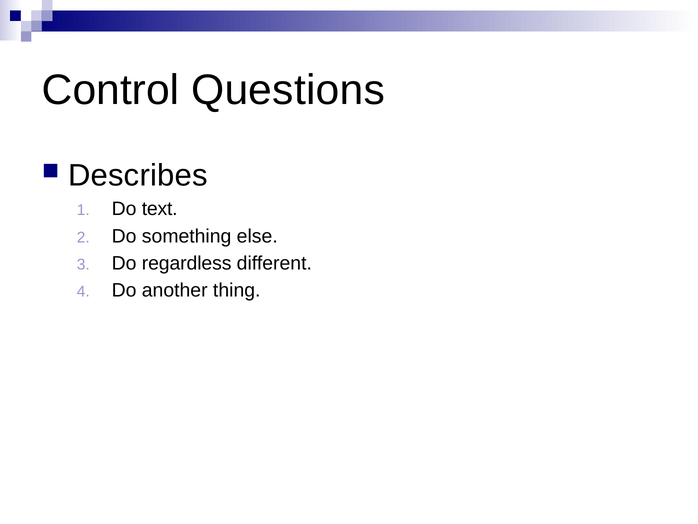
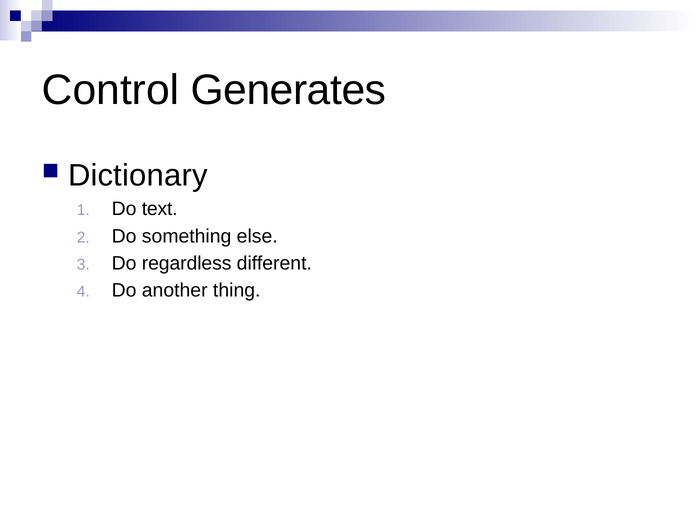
Questions: Questions -> Generates (288, 90)
Describes: Describes -> Dictionary (138, 176)
